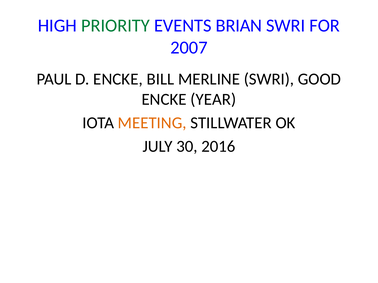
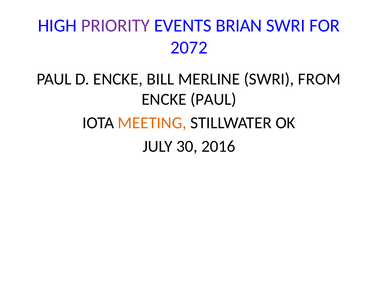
PRIORITY colour: green -> purple (115, 26)
2007: 2007 -> 2072 (189, 48)
GOOD: GOOD -> FROM (319, 79)
ENCKE YEAR: YEAR -> PAUL (213, 99)
